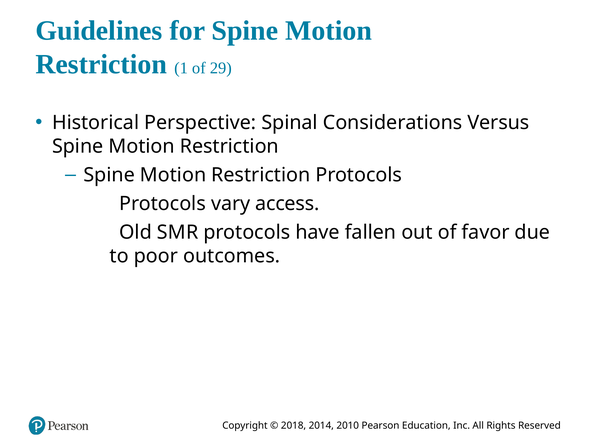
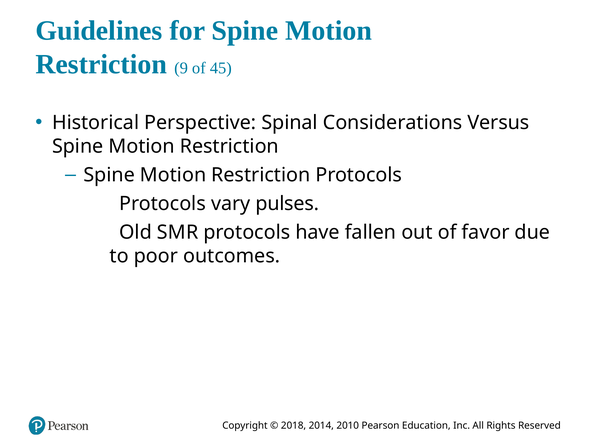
1: 1 -> 9 (181, 68)
29: 29 -> 45 (221, 68)
access: access -> pulses (287, 204)
